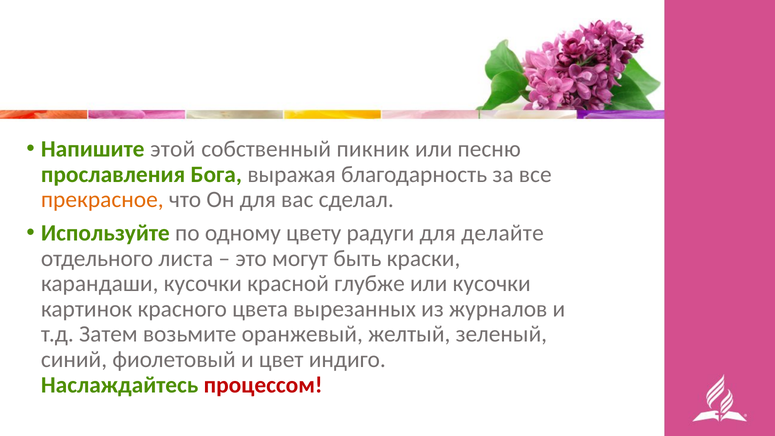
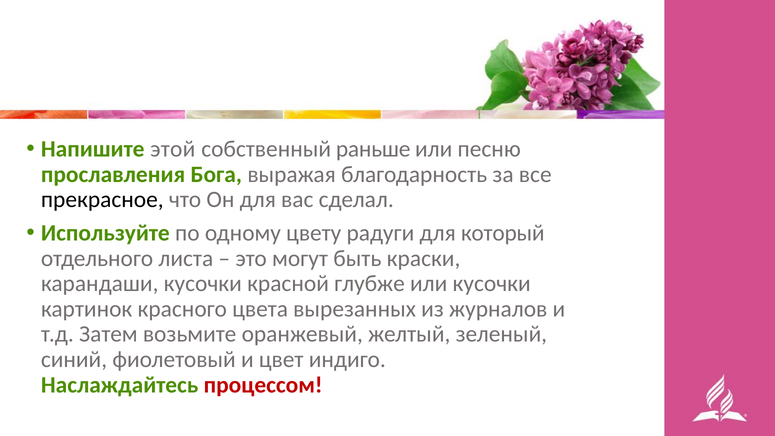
пикник: пикник -> раньше (373, 149)
прекрасное colour: orange -> black (102, 200)
делайте: делайте -> который (503, 233)
